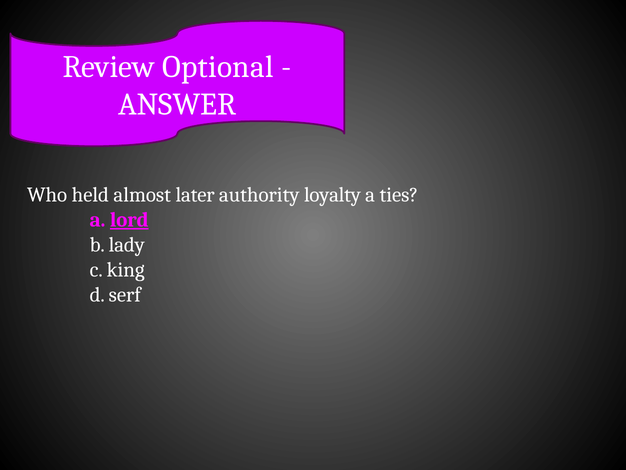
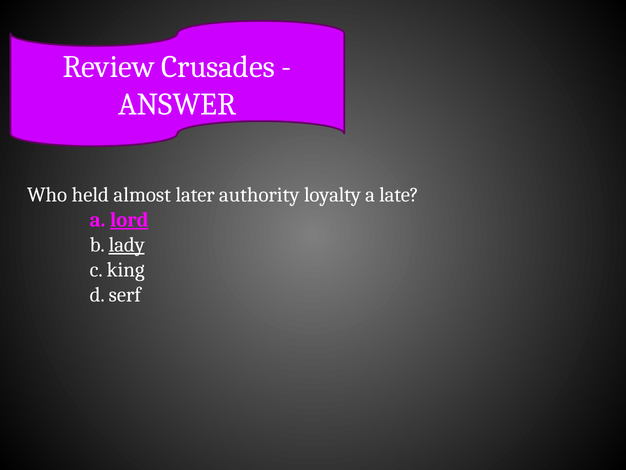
Optional: Optional -> Crusades (218, 67)
ties: ties -> late (399, 194)
lady underline: none -> present (127, 244)
